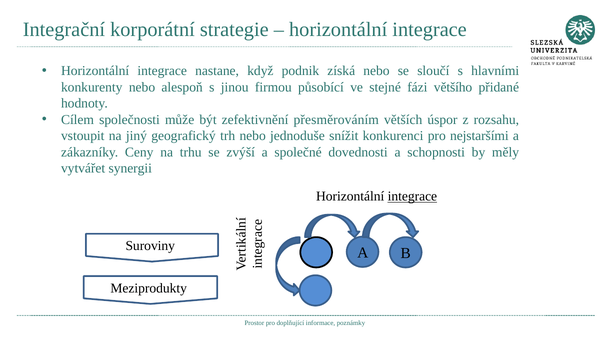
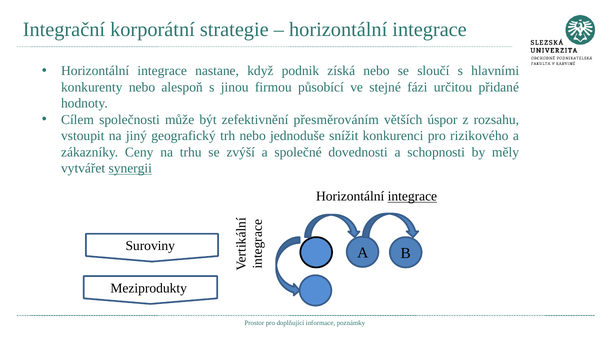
většího: většího -> určitou (453, 87)
nejstaršími: nejstaršími -> rizikového (479, 136)
synergii underline: none -> present (130, 168)
